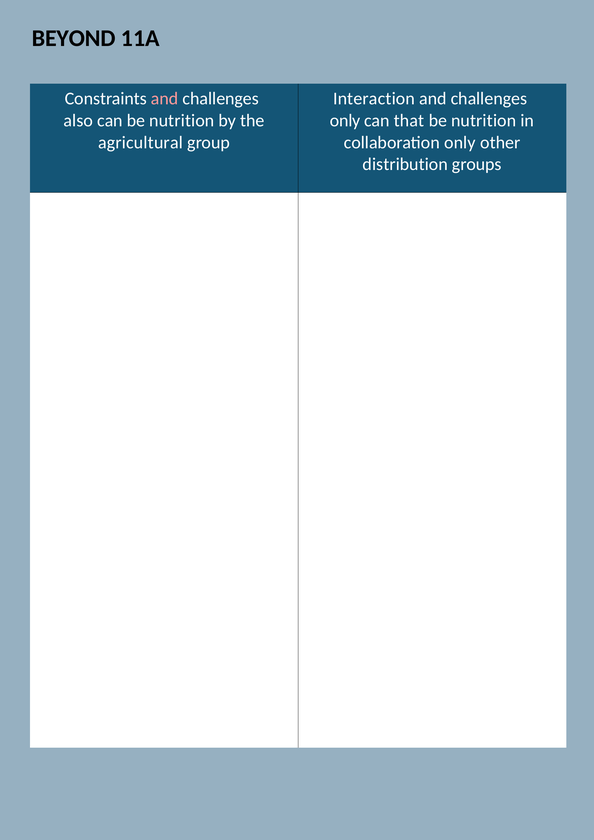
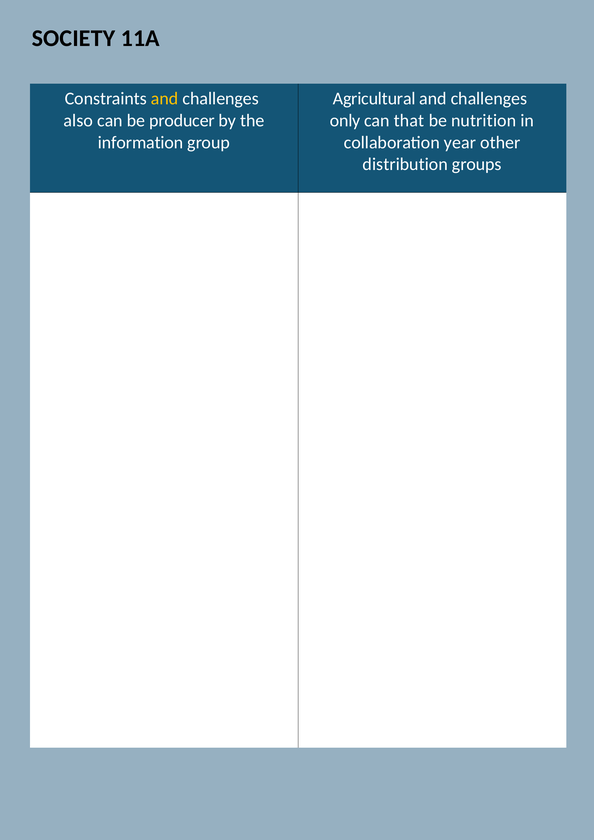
BEYOND: BEYOND -> SOCIETY (74, 38)
and colour: pink -> yellow (165, 99)
Interaction: Interaction -> Agricultural (374, 99)
can be nutrition: nutrition -> producer (182, 120)
agricultural: agricultural -> information (141, 142)
collaboration only: only -> year (460, 142)
